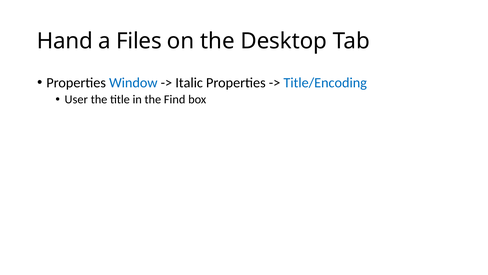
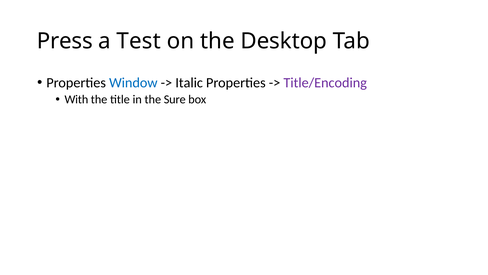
Hand: Hand -> Press (65, 41)
Files: Files -> Test (139, 41)
Title/Encoding colour: blue -> purple (325, 83)
User: User -> With (76, 99)
Find: Find -> Sure (175, 99)
